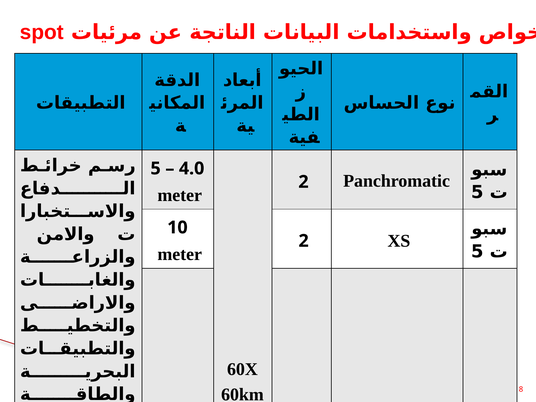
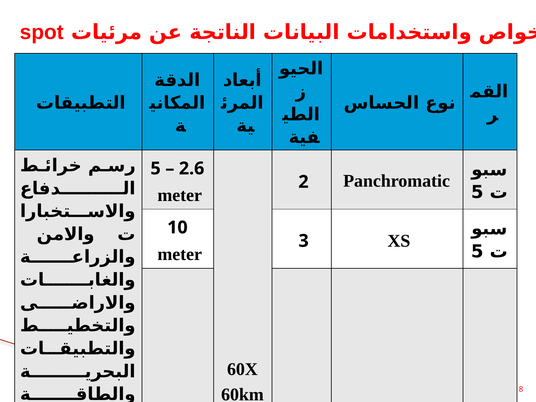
4.0: 4.0 -> 2.6 (192, 168)
meter 2: 2 -> 3 (304, 241)
